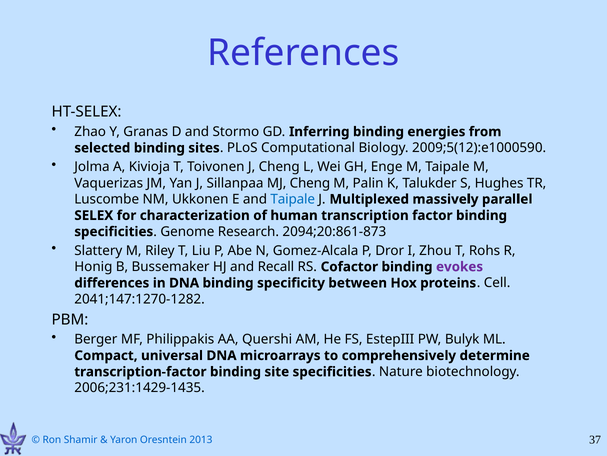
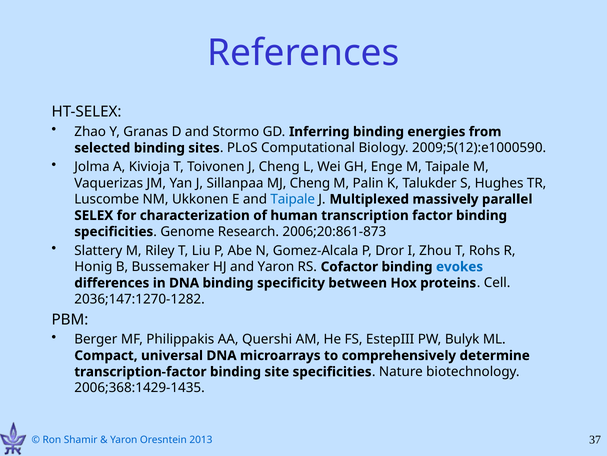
2094;20:861-873: 2094;20:861-873 -> 2006;20:861-873 (334, 231)
and Recall: Recall -> Yaron (276, 266)
evokes colour: purple -> blue (460, 266)
2041;147:1270-1282: 2041;147:1270-1282 -> 2036;147:1270-1282 (140, 299)
2006;231:1429-1435: 2006;231:1429-1435 -> 2006;368:1429-1435 (140, 387)
